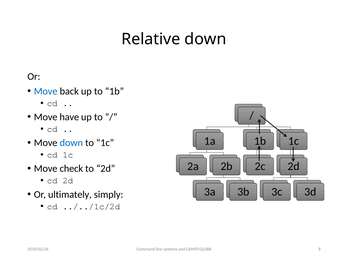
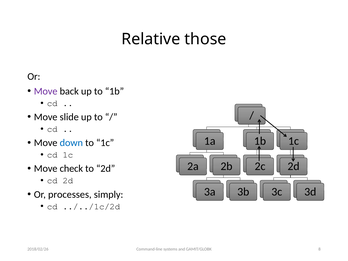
Relative down: down -> those (205, 39)
Move colour: blue -> purple (46, 91)
have: have -> slide (69, 117)
ultimately: ultimately -> processes (70, 194)
